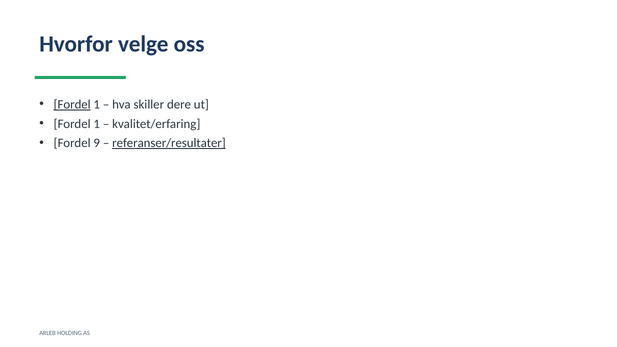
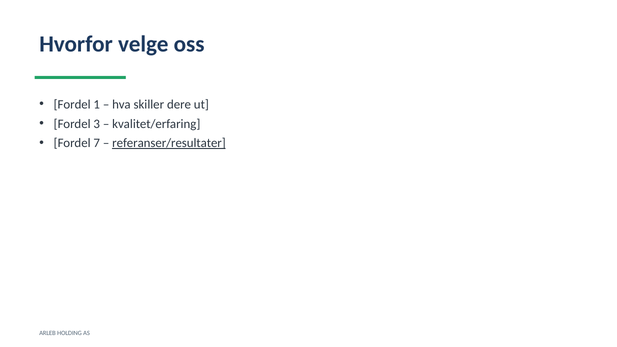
Fordel underline: present -> none (72, 105)
1: 1 -> 3 (97, 124)
9: 9 -> 7 (97, 143)
